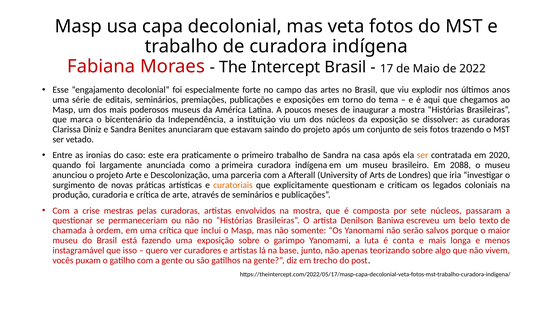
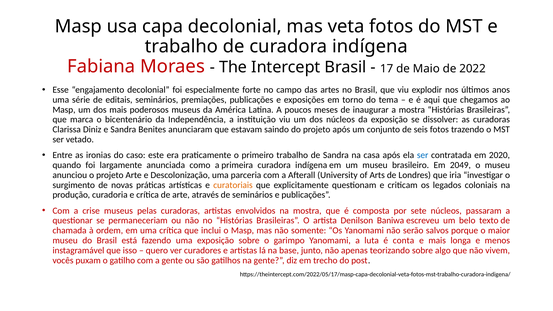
ser colour: orange -> blue (423, 155)
2088: 2088 -> 2049 (460, 165)
crise mestras: mestras -> museus (118, 211)
